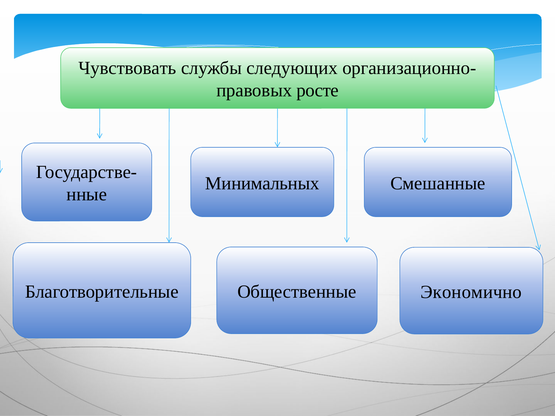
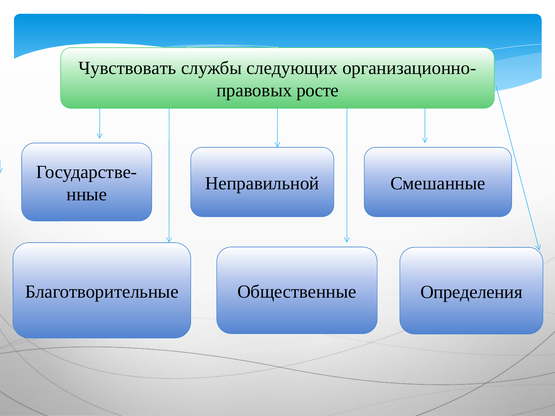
Минимальных: Минимальных -> Неправильной (262, 183)
Экономично: Экономично -> Определения (471, 292)
